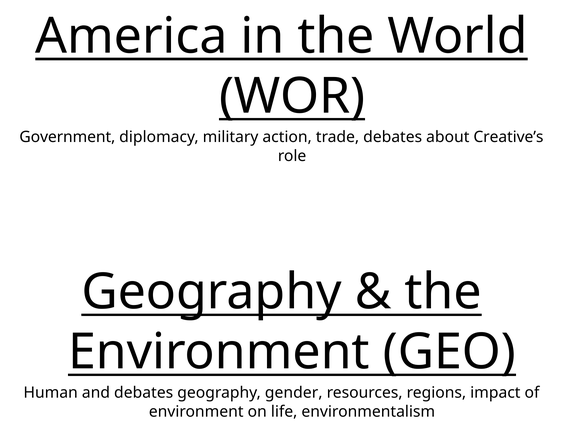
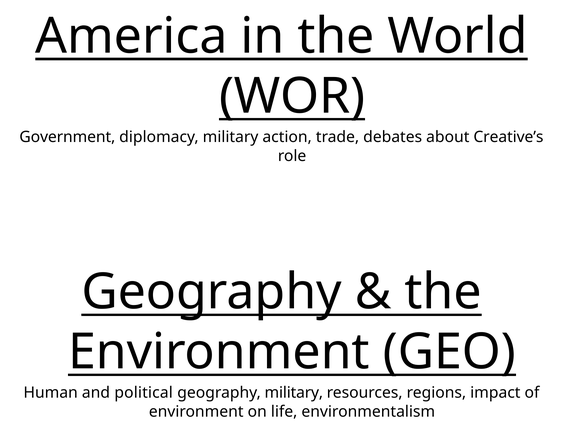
and debates: debates -> political (144, 393)
geography gender: gender -> military (294, 393)
